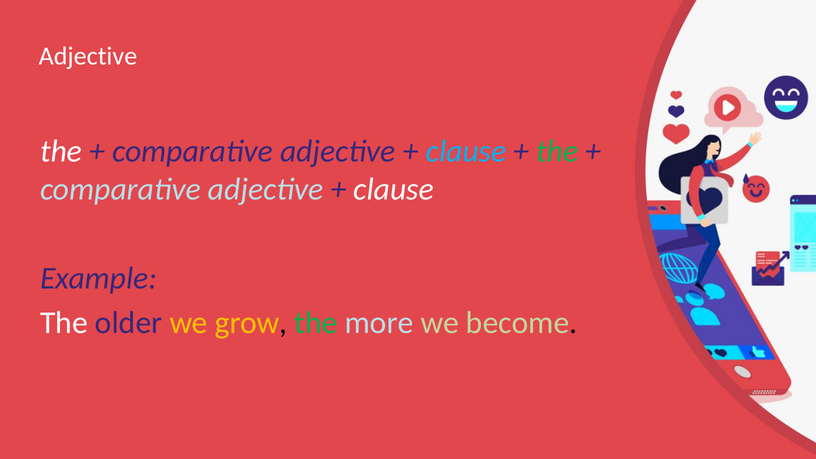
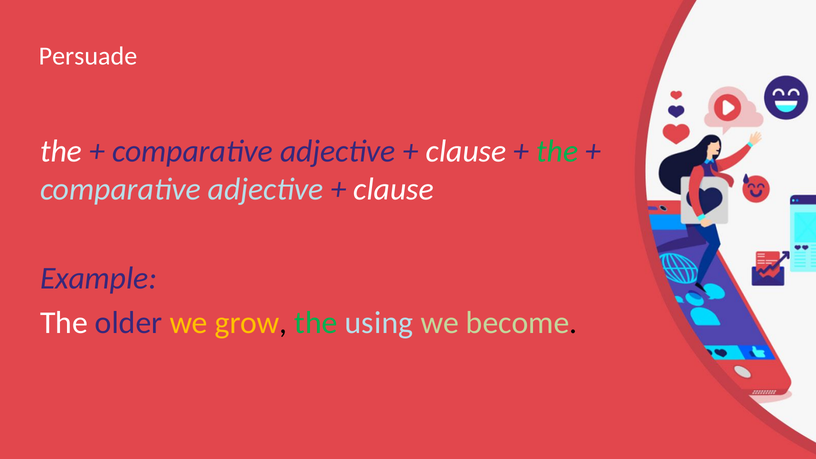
Adjective: Adjective -> Persuade (88, 56)
clause colour: light blue -> white (466, 151)
more: more -> using (379, 323)
